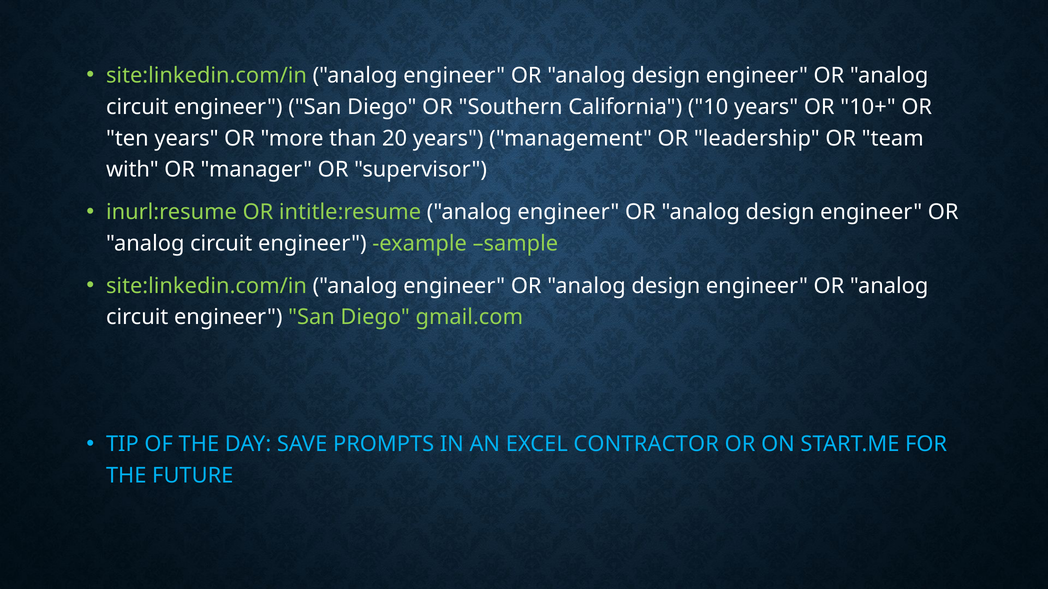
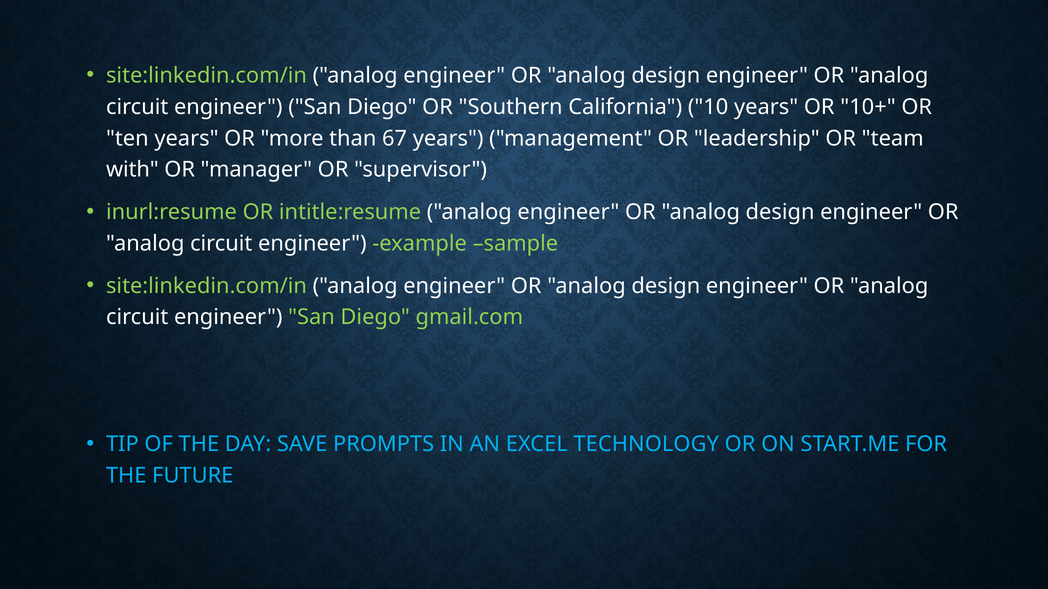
20: 20 -> 67 (395, 138)
CONTRACTOR: CONTRACTOR -> TECHNOLOGY (646, 445)
